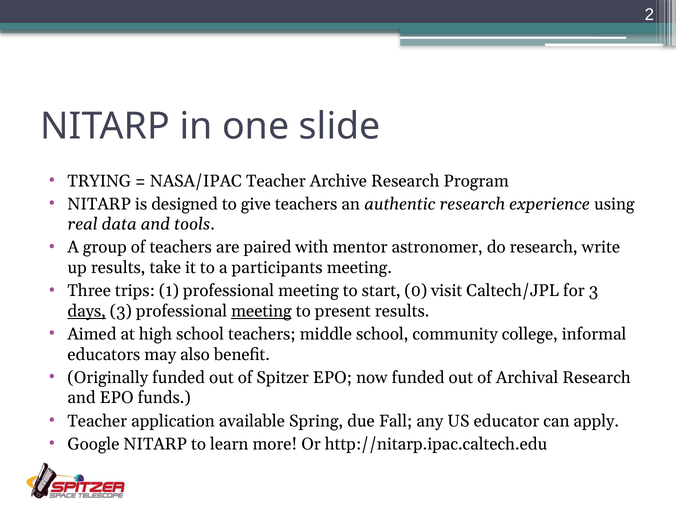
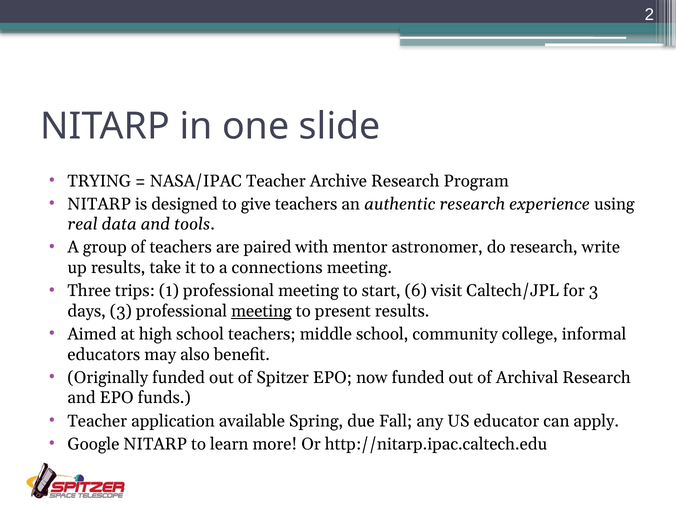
participants: participants -> connections (277, 268)
0: 0 -> 6 (416, 291)
days underline: present -> none (87, 311)
